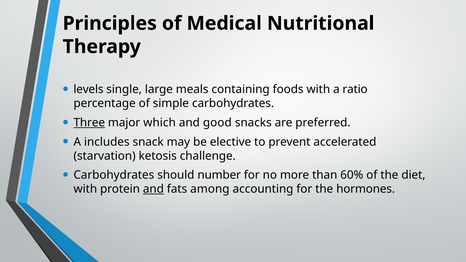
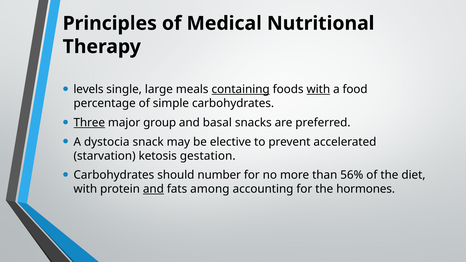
containing underline: none -> present (241, 89)
with underline: none -> present (318, 89)
ratio: ratio -> food (355, 89)
which: which -> group (160, 123)
good: good -> basal (217, 123)
includes: includes -> dystocia (107, 142)
challenge: challenge -> gestation (208, 156)
60%: 60% -> 56% (352, 175)
